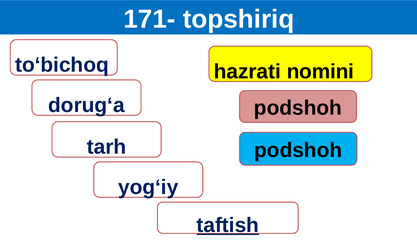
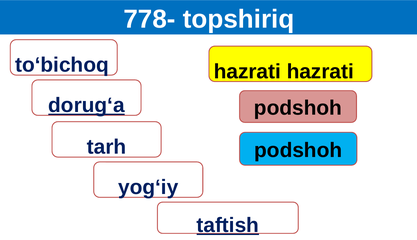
171-: 171- -> 778- (150, 19)
hazrati nomini: nomini -> hazrati (320, 72)
dorug‘a underline: none -> present (86, 105)
